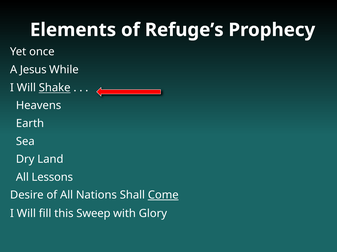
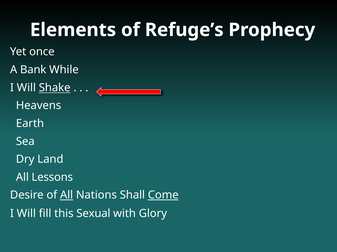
Jesus: Jesus -> Bank (33, 70)
All underline: none -> present (67, 196)
Sweep: Sweep -> Sexual (93, 214)
